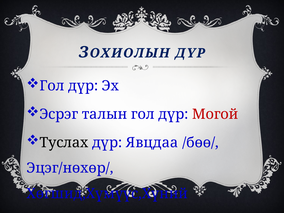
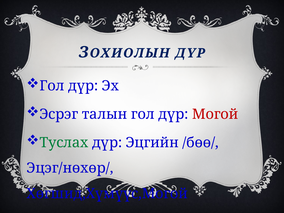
Туслах colour: black -> green (64, 143)
Явцдаа: Явцдаа -> Эцгийн (152, 143)
Хөгшид,Хүмүүс,Хүний: Хөгшид,Хүмүүс,Хүний -> Хөгшид,Хүмүүс,Могой (107, 194)
